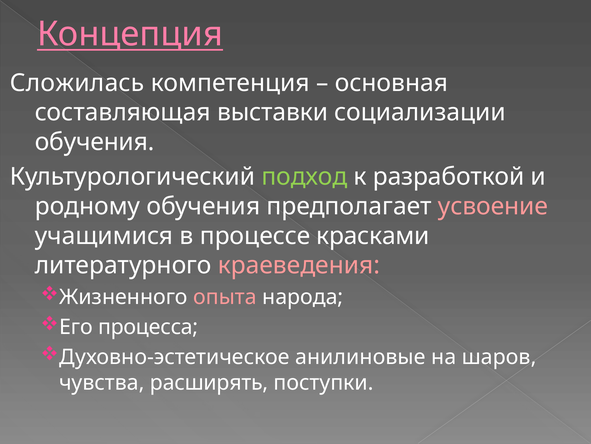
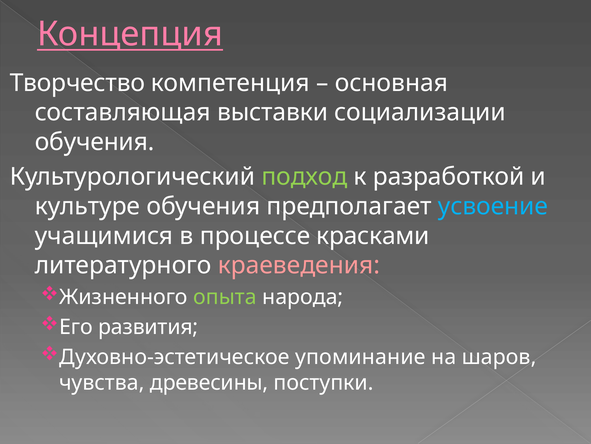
Сложилась: Сложилась -> Творчество (77, 83)
родному: родному -> культуре (87, 206)
усвоение colour: pink -> light blue (493, 206)
опыта colour: pink -> light green (225, 297)
процесса: процесса -> развития (148, 327)
анилиновые: анилиновые -> упоминание (360, 357)
расширять: расширять -> древесины (209, 382)
